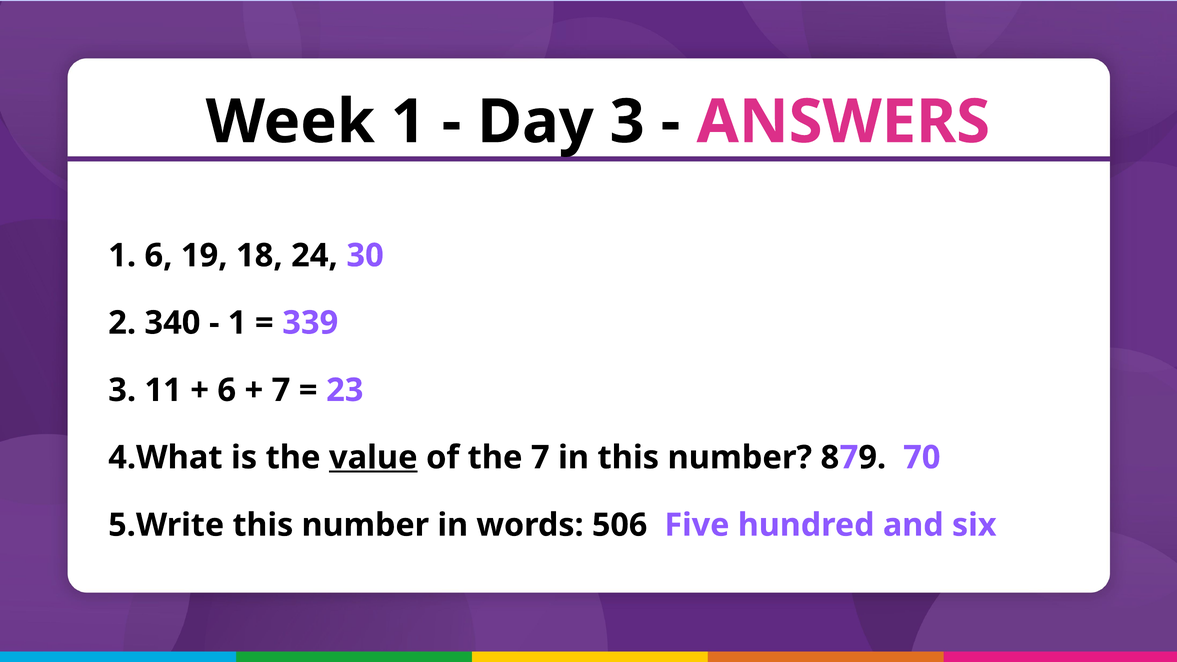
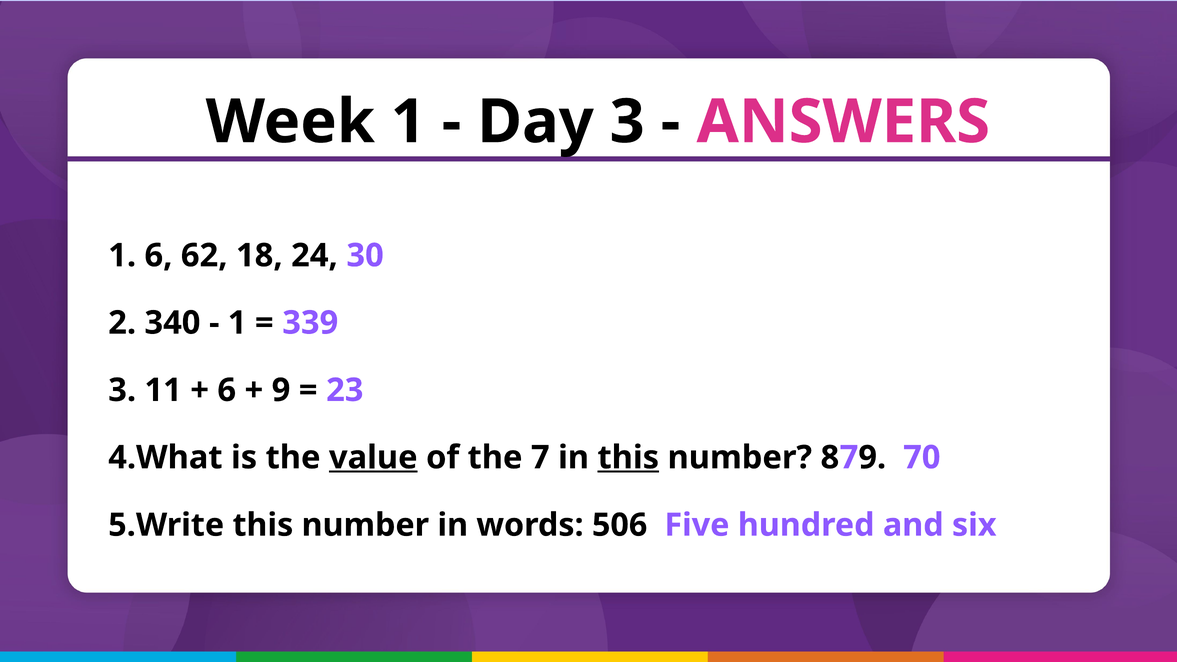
19: 19 -> 62 (204, 256)
7: 7 -> 9 (281, 390)
this underline: none -> present (628, 458)
